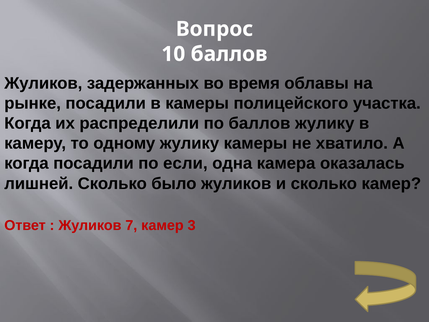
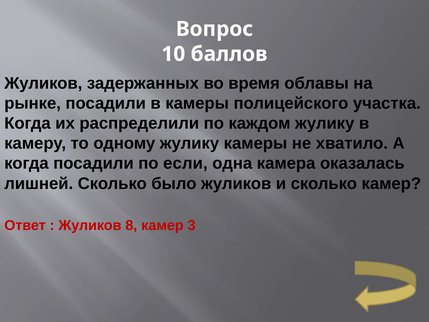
по баллов: баллов -> каждом (260, 123)
7: 7 -> 8 (131, 225)
